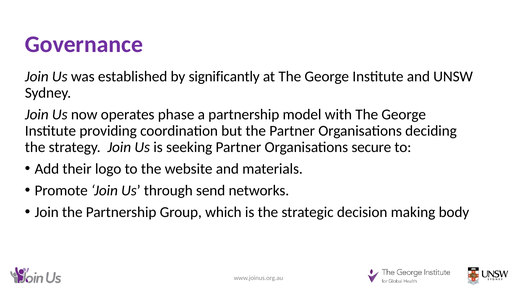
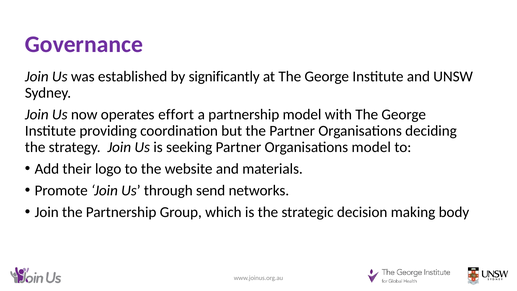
phase: phase -> effort (176, 115)
Organisations secure: secure -> model (371, 147)
